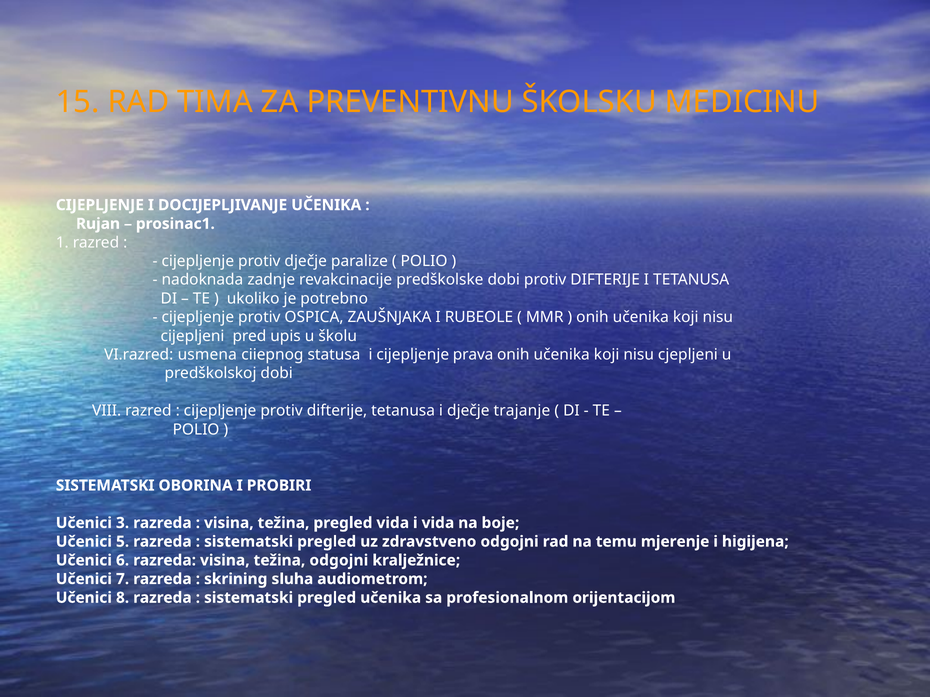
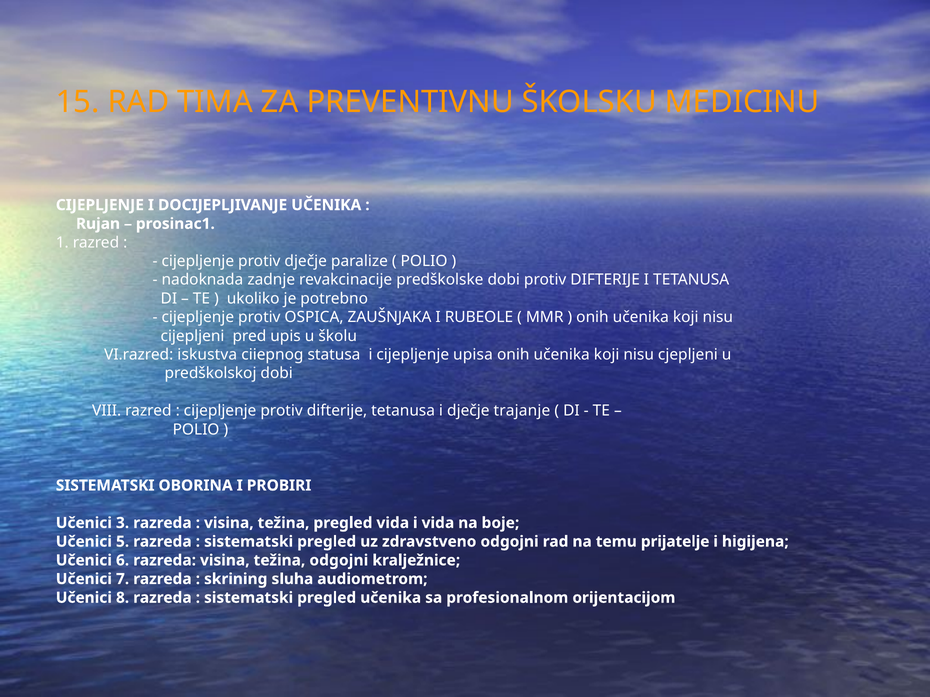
usmena: usmena -> iskustva (207, 355)
prava: prava -> upisa (473, 355)
mjerenje: mjerenje -> prijatelje (675, 542)
